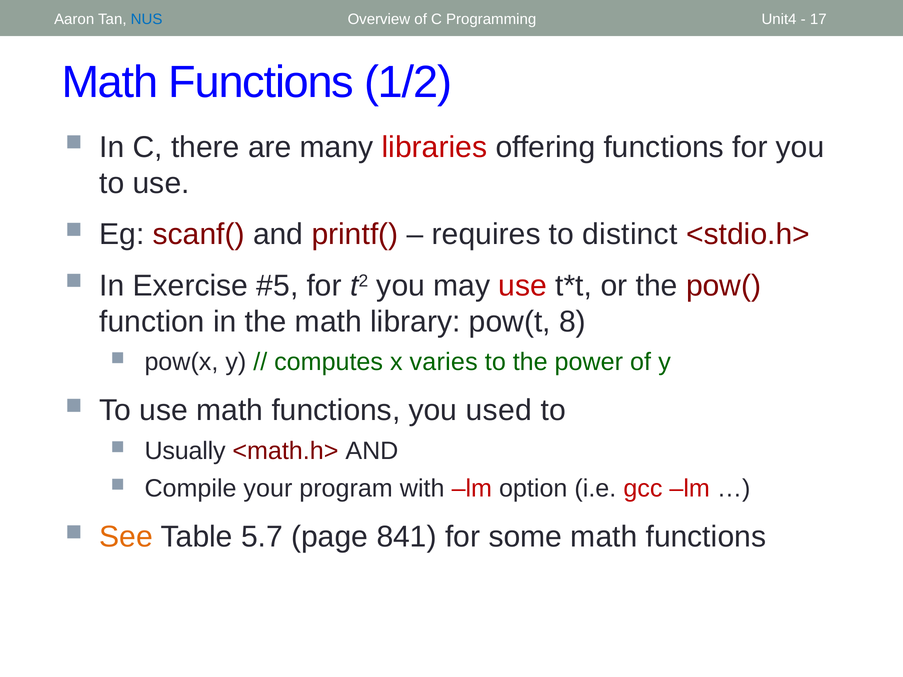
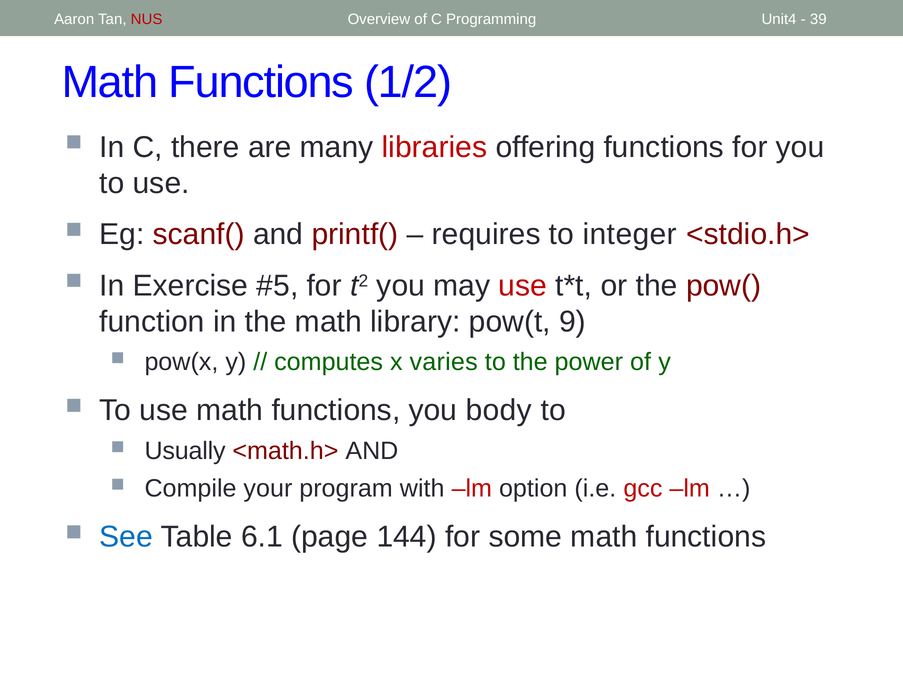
NUS colour: blue -> red (147, 19)
17: 17 -> 39 (818, 19)
distinct: distinct -> integer (630, 235)
8: 8 -> 9 (572, 322)
used: used -> body (499, 411)
See colour: orange -> blue (126, 537)
5.7: 5.7 -> 6.1 (262, 537)
841: 841 -> 144 (407, 537)
